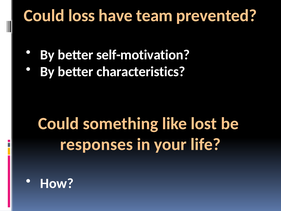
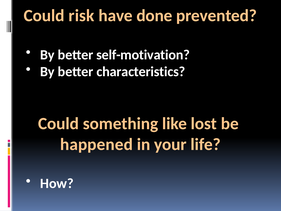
loss: loss -> risk (81, 16)
team: team -> done (154, 16)
responses: responses -> happened (96, 144)
